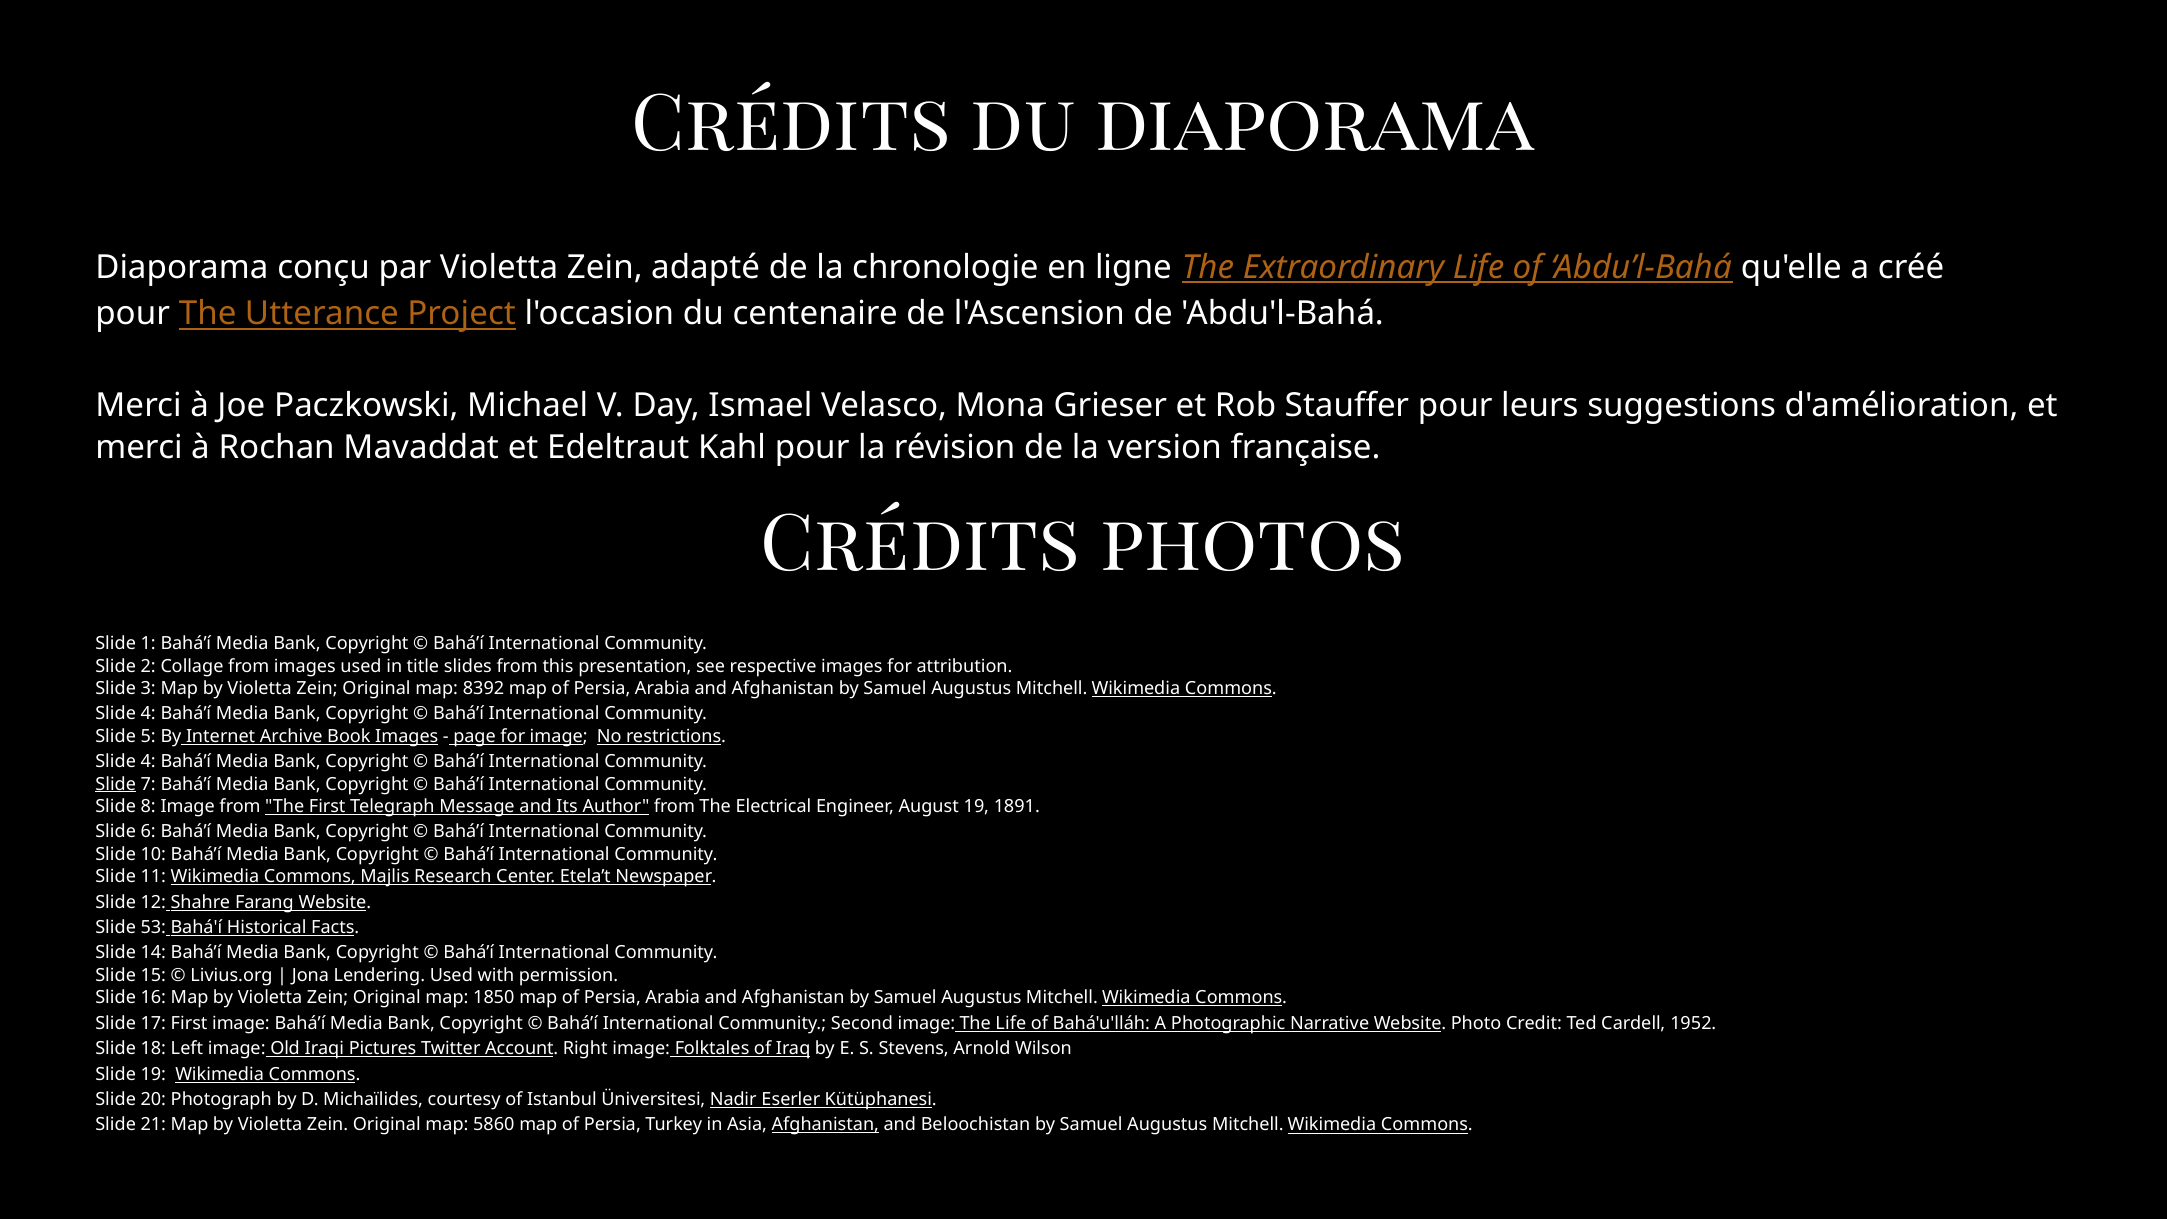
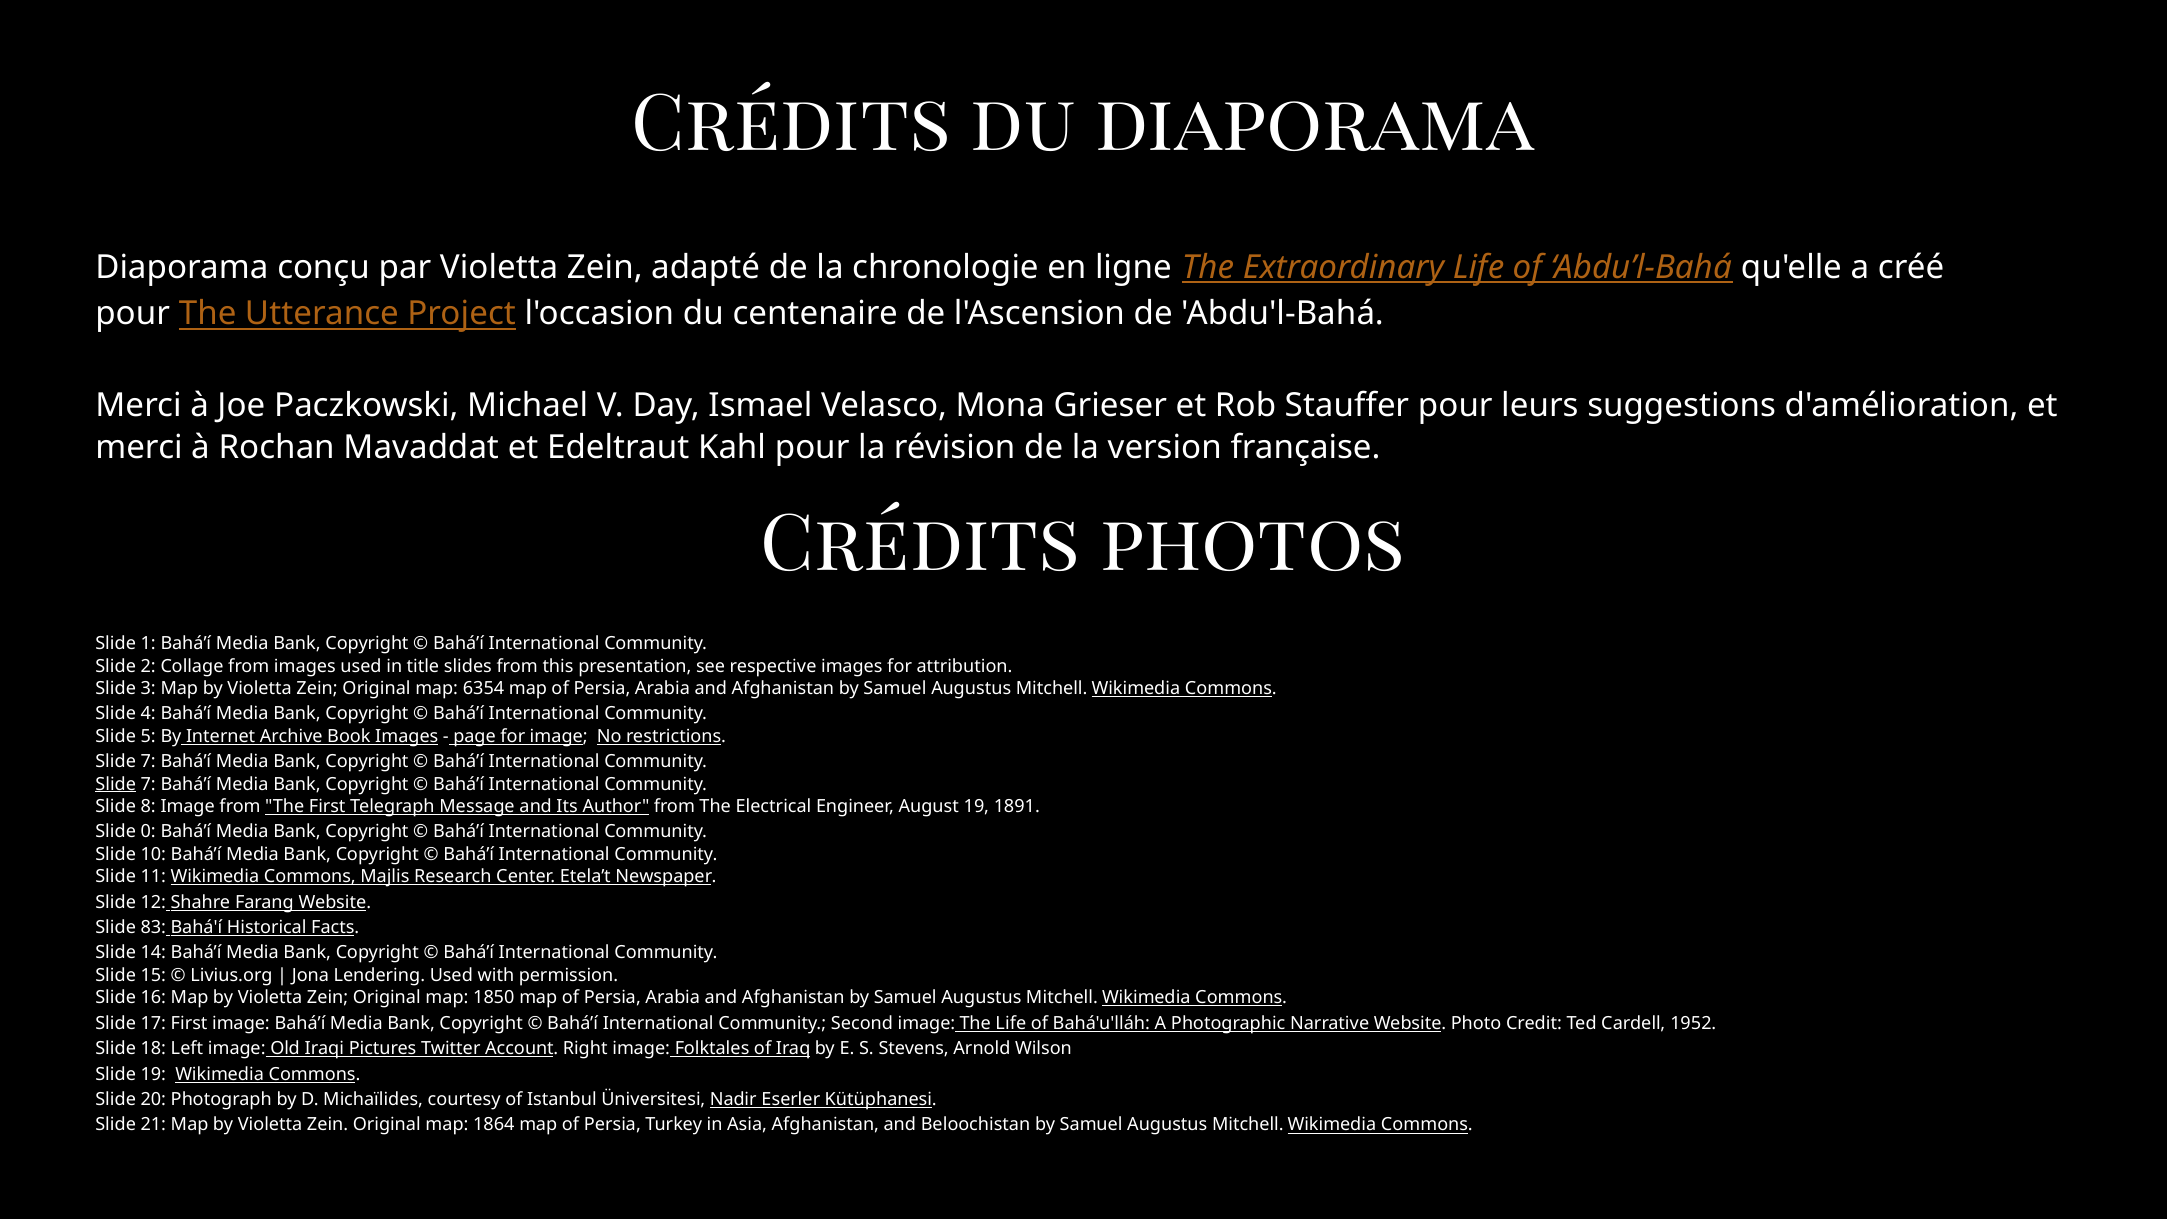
8392: 8392 -> 6354 (484, 689)
4: 4 -> 7 (148, 762)
6: 6 -> 0 (148, 832)
53: 53 -> 83 (153, 928)
5860: 5860 -> 1864 (494, 1125)
Afghanistan underline: present -> none (825, 1125)
